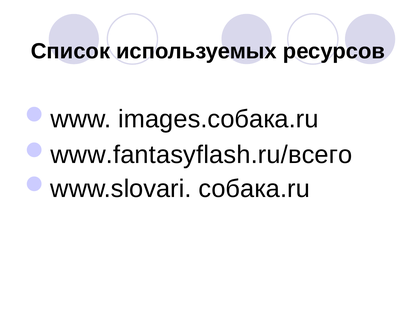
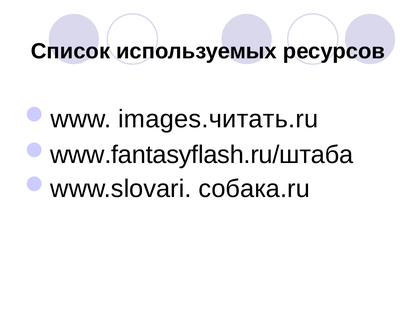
images.собака.ru: images.собака.ru -> images.читать.ru (218, 119)
www.fantasyflash.ru/всего: www.fantasyflash.ru/всего -> www.fantasyflash.ru/штаба (202, 155)
